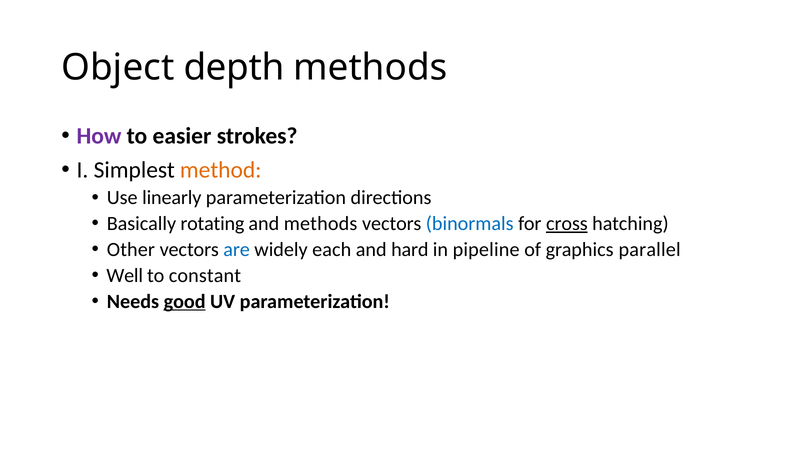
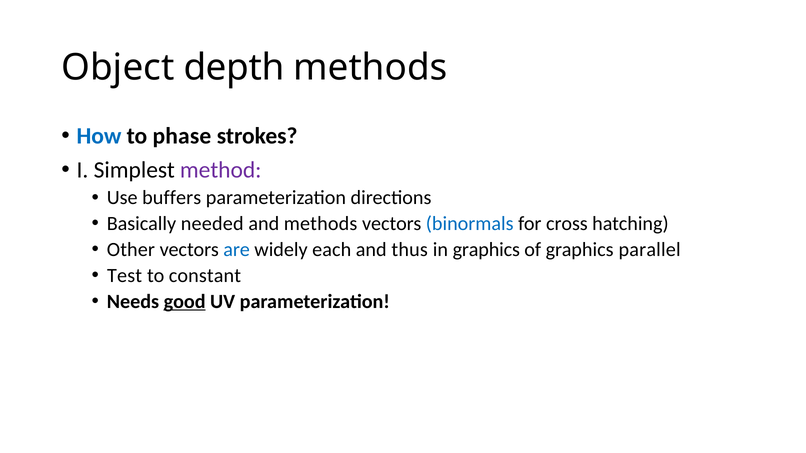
How colour: purple -> blue (99, 136)
easier: easier -> phase (182, 136)
method colour: orange -> purple (221, 170)
linearly: linearly -> buffers (172, 198)
rotating: rotating -> needed (212, 224)
cross underline: present -> none (567, 224)
hard: hard -> thus (410, 250)
in pipeline: pipeline -> graphics (486, 250)
Well: Well -> Test (125, 276)
